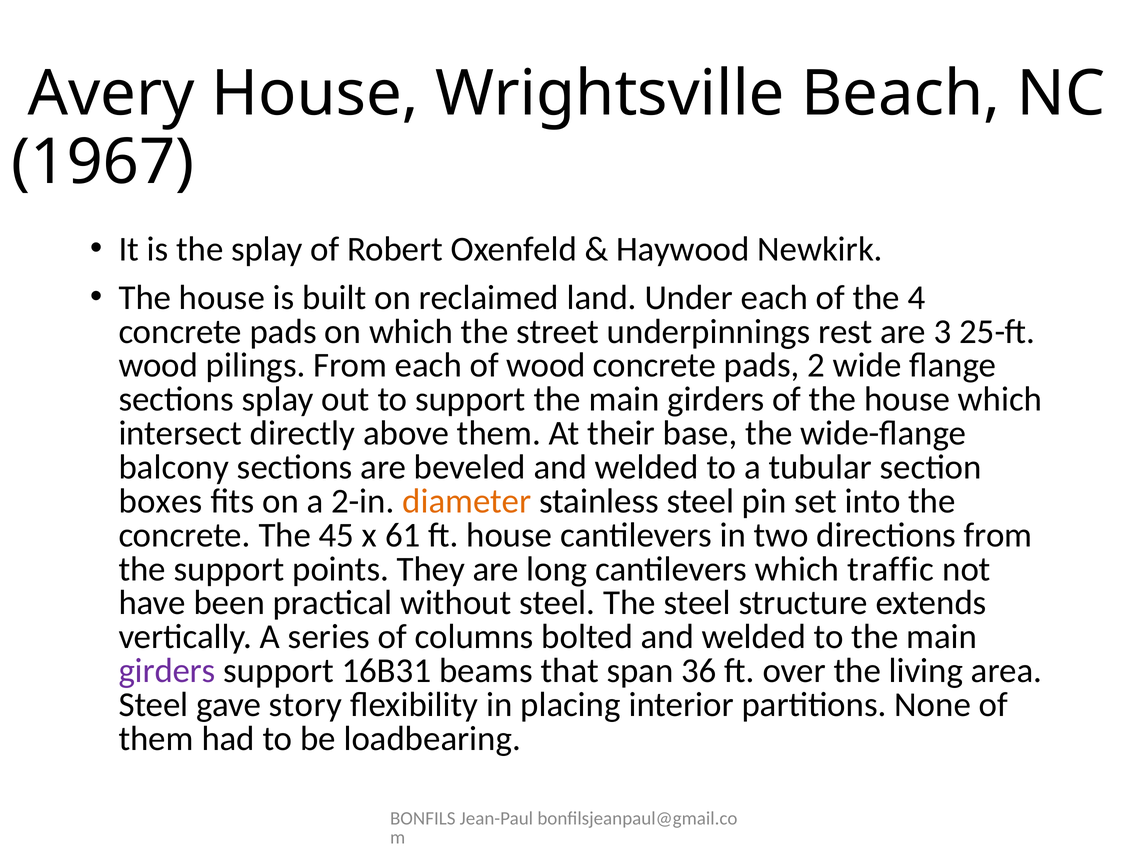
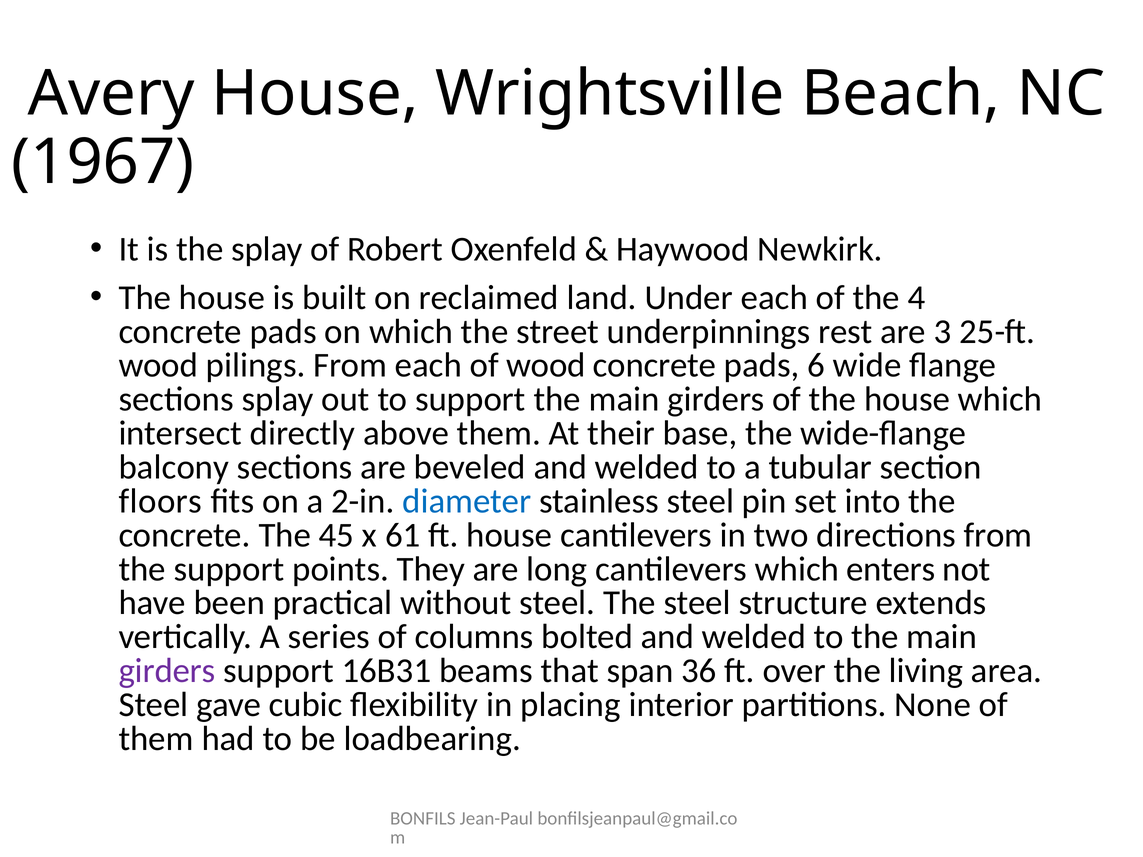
2: 2 -> 6 (816, 366)
boxes: boxes -> floors (160, 501)
diameter colour: orange -> blue (467, 501)
traffic: traffic -> enters (891, 569)
story: story -> cubic (306, 705)
